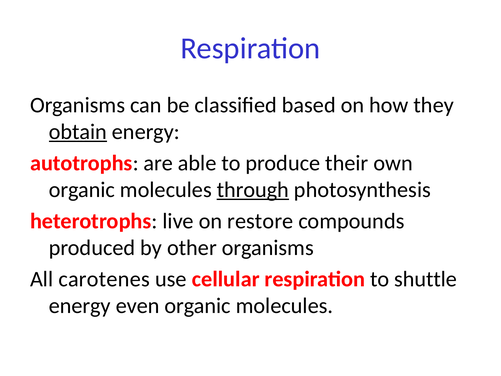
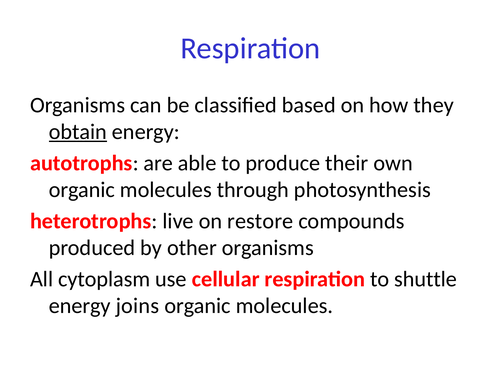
through underline: present -> none (253, 190)
carotenes: carotenes -> cytoplasm (104, 279)
even: even -> joins (138, 306)
